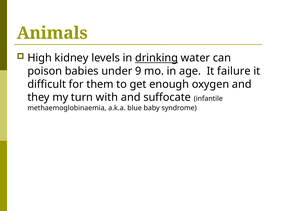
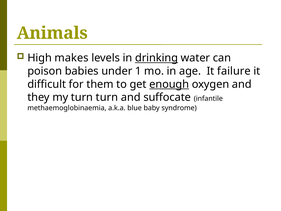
kidney: kidney -> makes (72, 58)
9: 9 -> 1 (138, 71)
enough underline: none -> present (169, 84)
turn with: with -> turn (107, 97)
